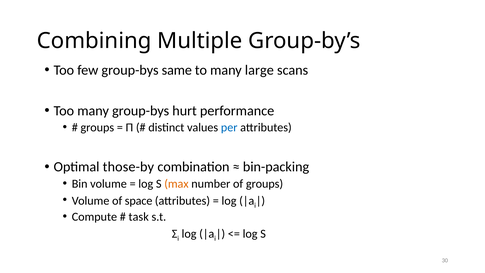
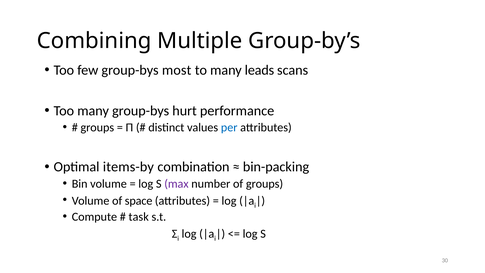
same: same -> most (177, 70)
large: large -> leads (259, 70)
those-by: those-by -> items-by (128, 167)
max colour: orange -> purple (176, 184)
